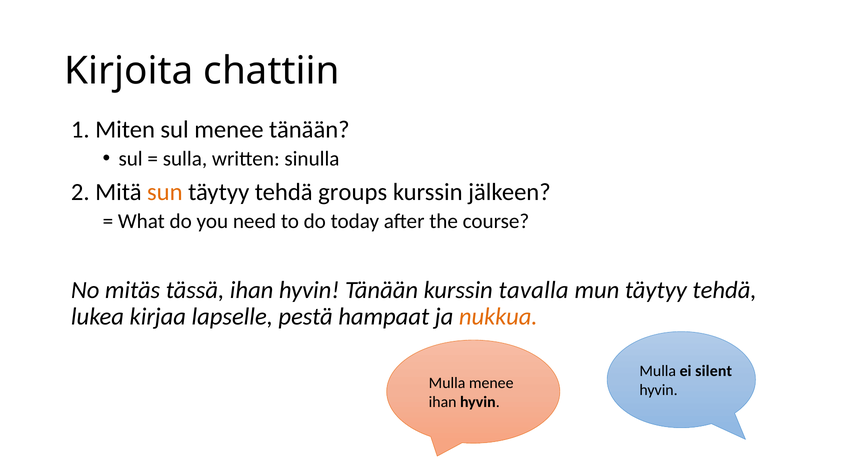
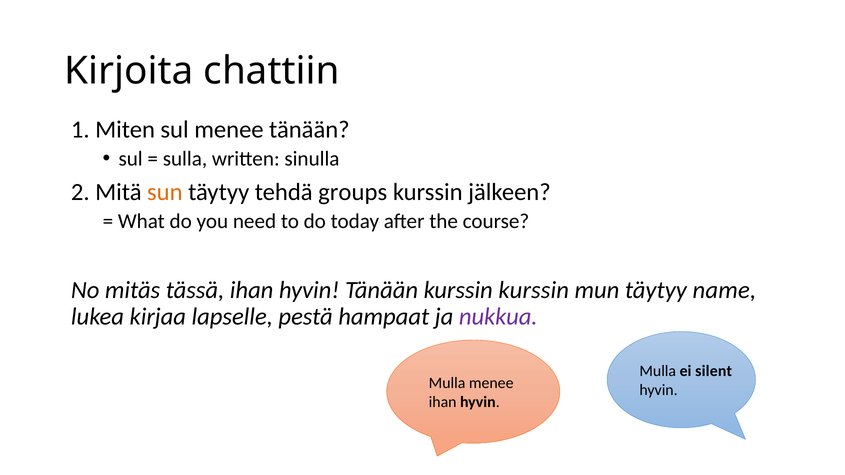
kurssin tavalla: tavalla -> kurssin (534, 290)
mun täytyy tehdä: tehdä -> name (724, 290)
nukkua colour: orange -> purple (498, 317)
